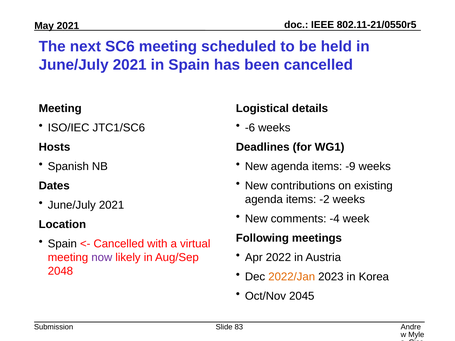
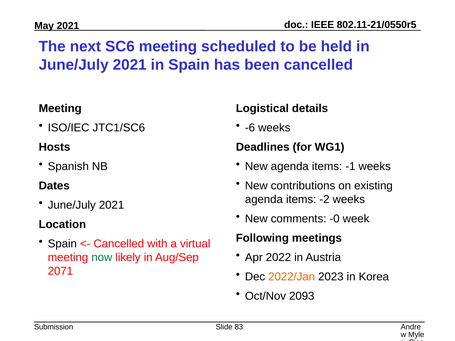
-9: -9 -> -1 (350, 167)
-4: -4 -> -0 (335, 219)
now colour: purple -> green (102, 258)
2048: 2048 -> 2071 (60, 271)
2045: 2045 -> 2093 (302, 296)
